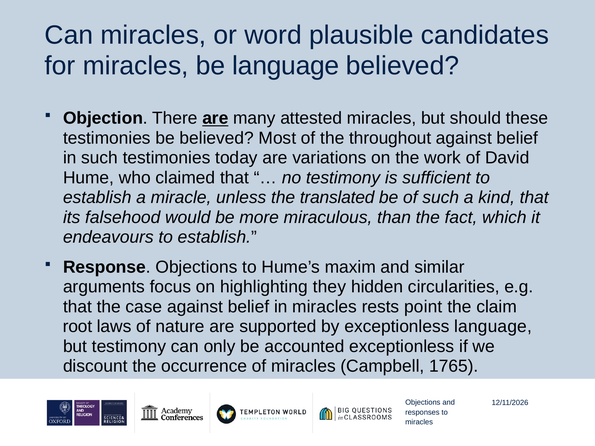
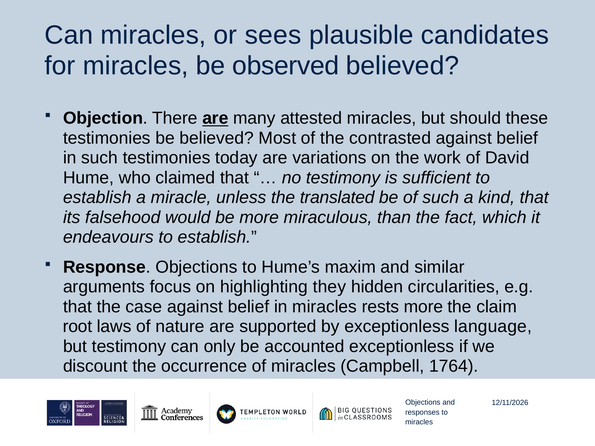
word: word -> sees (273, 35)
be language: language -> observed (286, 66)
throughout: throughout -> contrasted (390, 138)
rests point: point -> more (423, 307)
1765: 1765 -> 1764 (454, 366)
